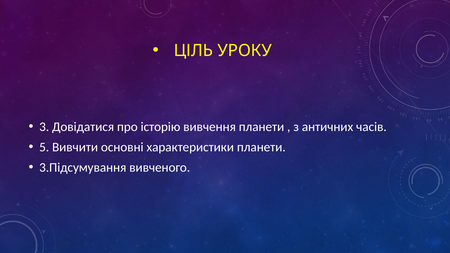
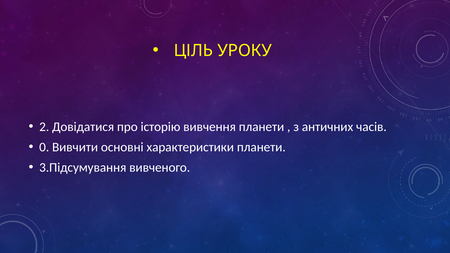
3: 3 -> 2 (44, 127)
5: 5 -> 0 (44, 147)
